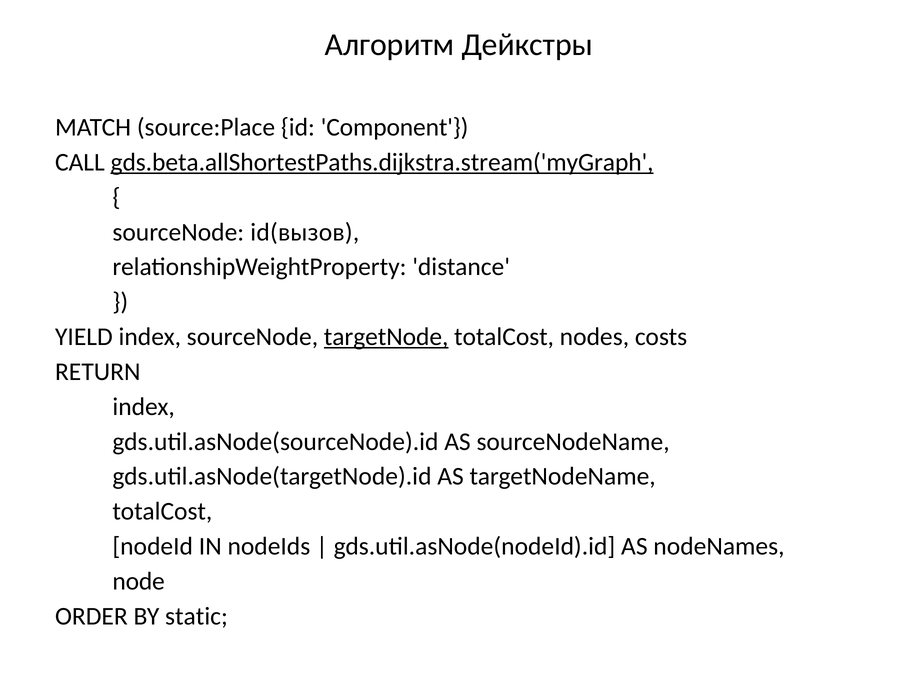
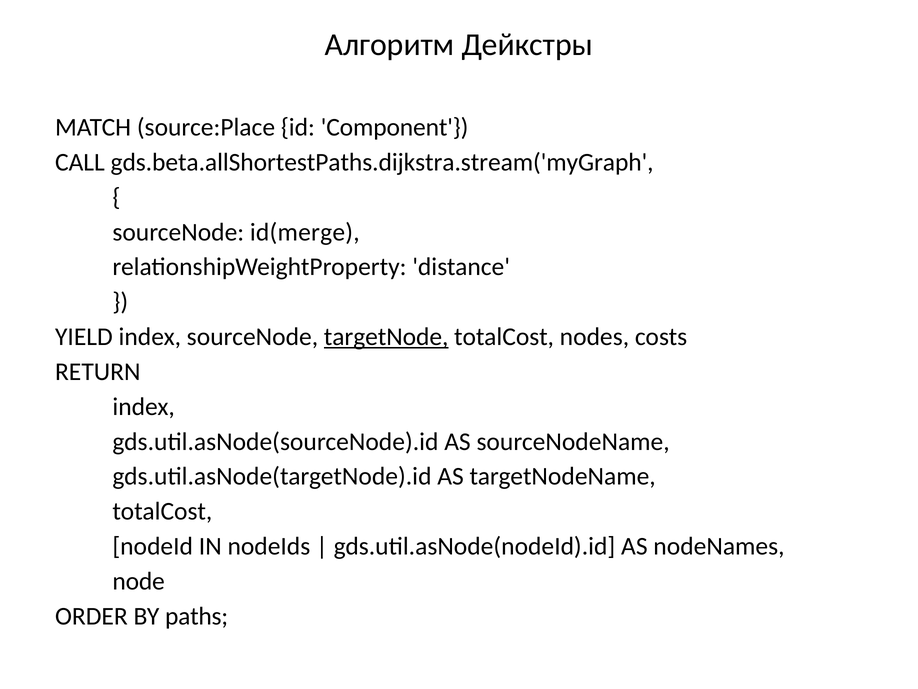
gds.beta.allShortestPaths.dijkstra.stream('myGraph underline: present -> none (382, 162)
id(вызов: id(вызов -> id(merge (305, 232)
static: static -> paths (197, 616)
